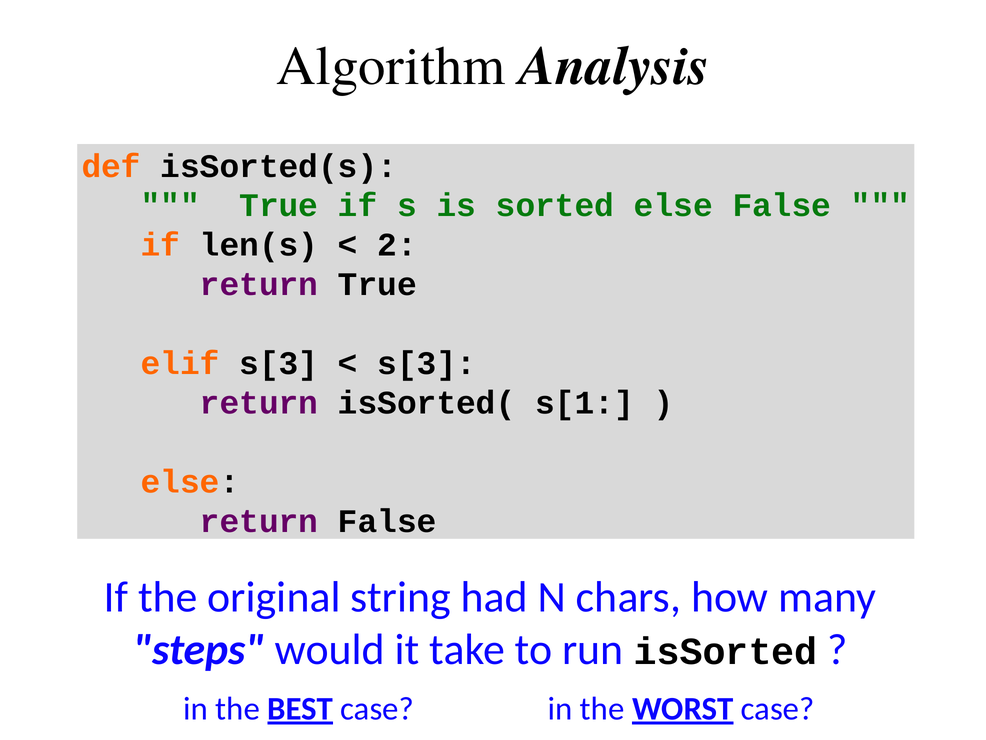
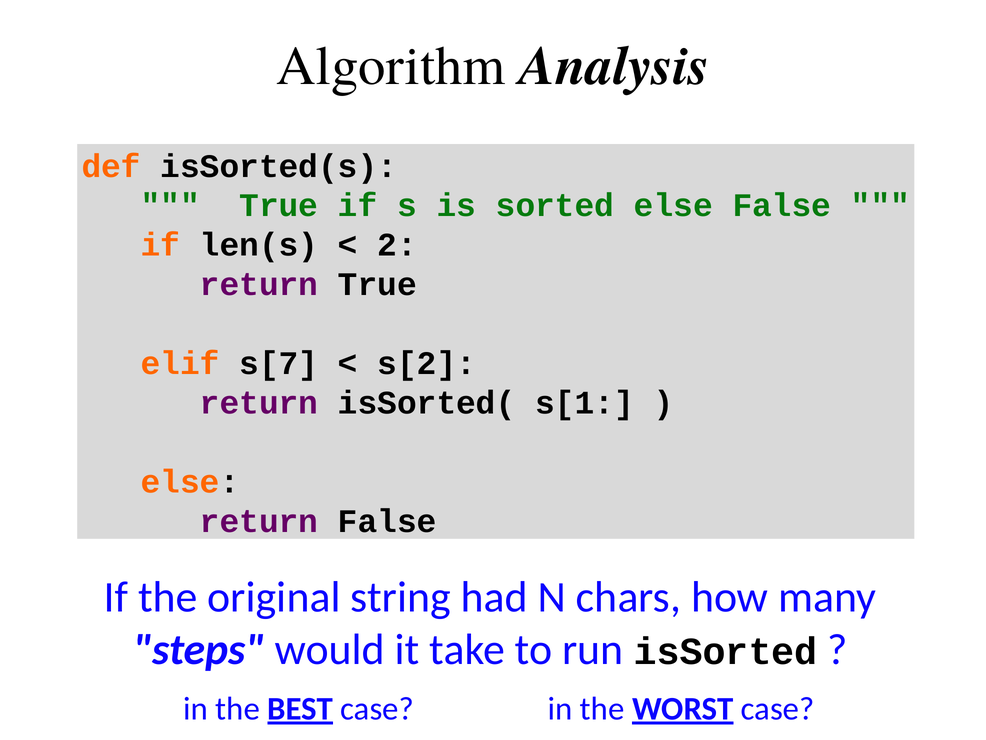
elif s[3: s[3 -> s[7 (279, 363)
s[3: s[3 -> s[2 (427, 363)
